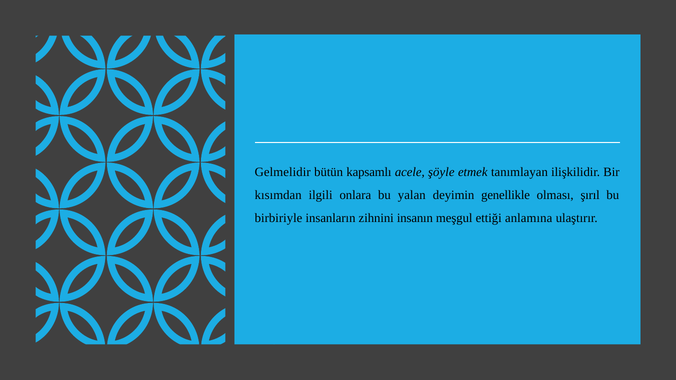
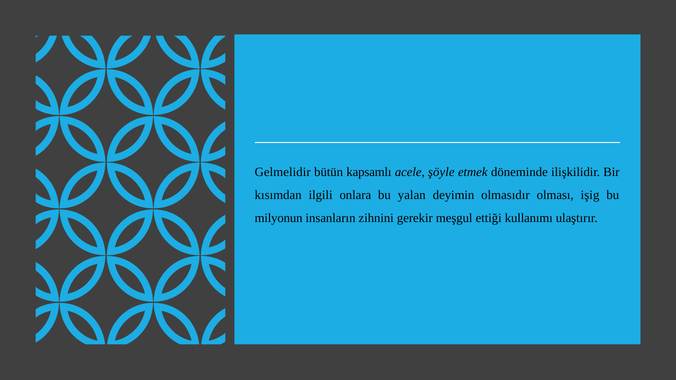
tanımlayan: tanımlayan -> döneminde (519, 172)
genellikle: genellikle -> olmasıdır (505, 195)
şırıl: şırıl -> işig (590, 195)
birbiriyle: birbiriyle -> milyonun (279, 218)
insanın: insanın -> gerekir (415, 218)
anlamına: anlamına -> kullanımı (529, 218)
